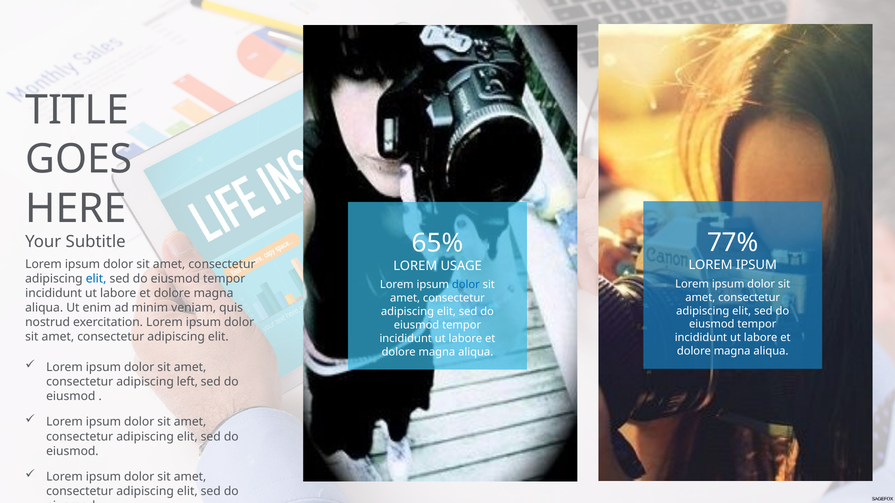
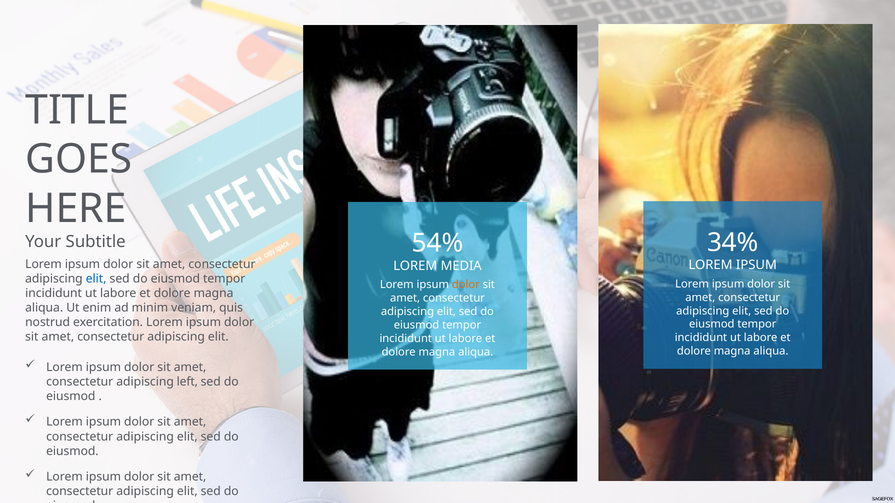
77%: 77% -> 34% (733, 243)
65%: 65% -> 54% (438, 244)
USAGE: USAGE -> MEDIA (461, 266)
dolor colour: blue -> orange (466, 285)
